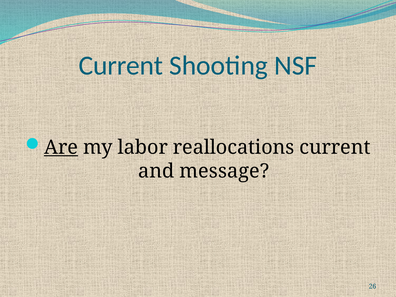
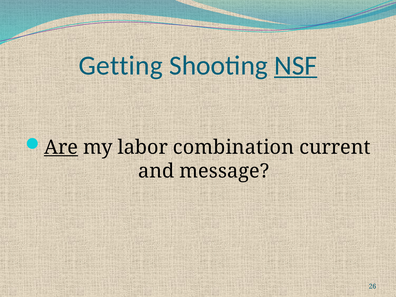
Current: Current -> Getting (121, 65)
NSF underline: none -> present (296, 65)
reallocations: reallocations -> combination (234, 147)
